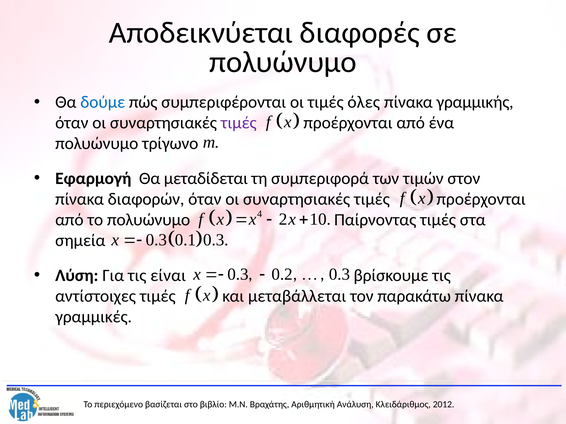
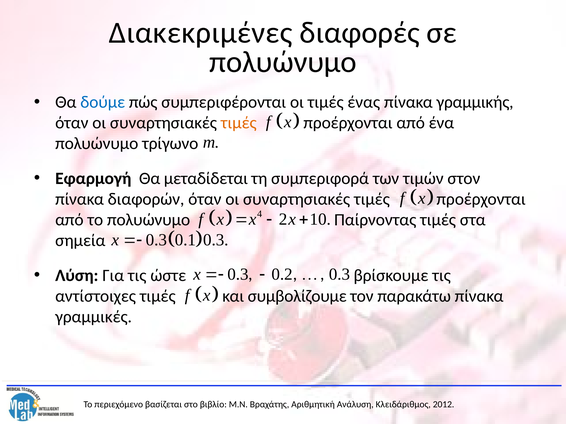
Αποδεικνύεται: Αποδεικνύεται -> Διακεκριμένες (201, 33)
όλες: όλες -> ένας (364, 102)
τιμές colour: purple -> orange (239, 123)
είναι: είναι -> ώστε (168, 276)
μεταβάλλεται: μεταβάλλεται -> συμβολίζουμε (297, 296)
